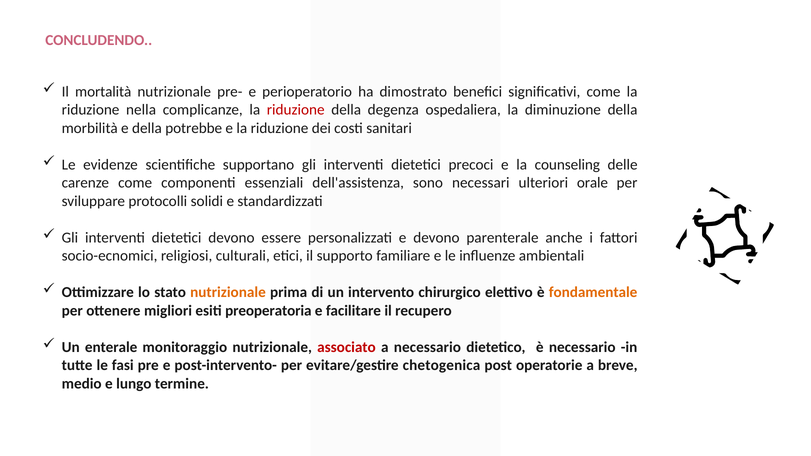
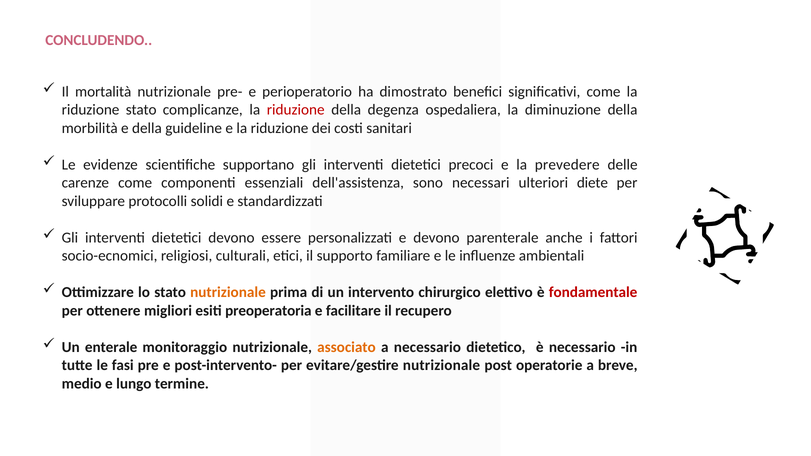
riduzione nella: nella -> stato (141, 110)
potrebbe: potrebbe -> guideline (194, 128)
counseling: counseling -> prevedere (567, 165)
orale: orale -> diete (592, 183)
fondamentale colour: orange -> red (593, 292)
associato colour: red -> orange (346, 347)
evitare/gestire chetogenica: chetogenica -> nutrizionale (441, 365)
